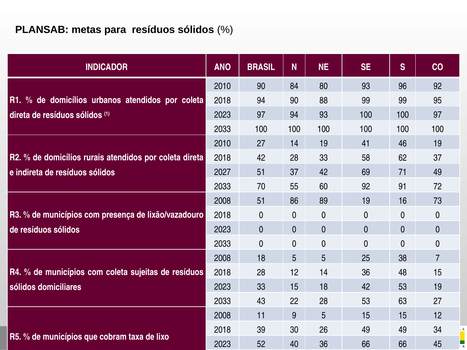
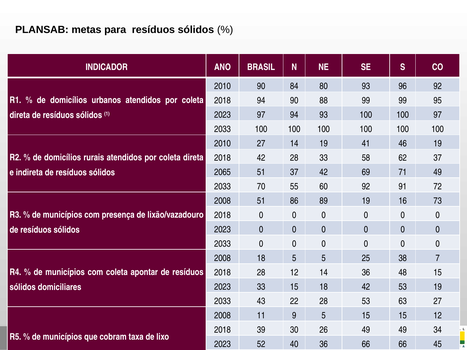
2027: 2027 -> 2065 (223, 172)
sujeitas: sujeitas -> apontar (144, 272)
